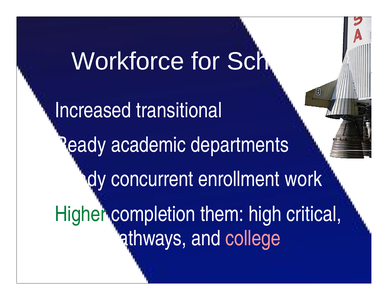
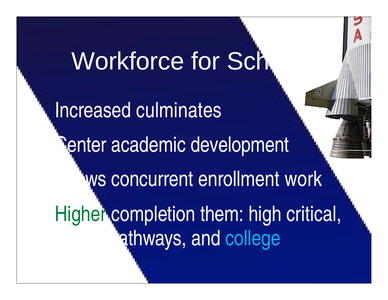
transitional: transitional -> culminates (179, 110)
Ready: Ready -> Center (81, 145)
departments: departments -> development (240, 145)
Ready: Ready -> Shows (81, 179)
college colour: pink -> light blue (253, 238)
